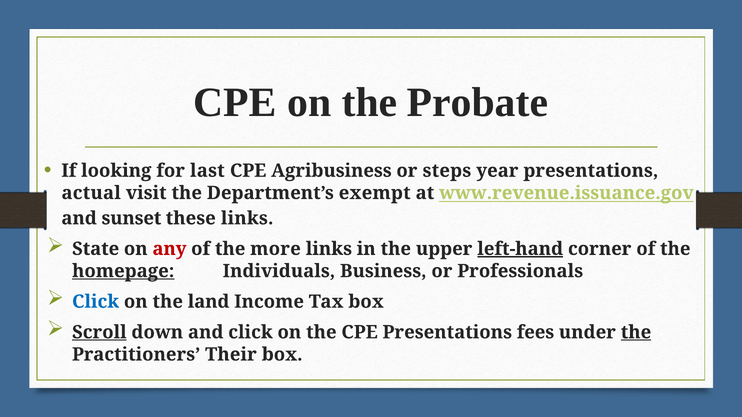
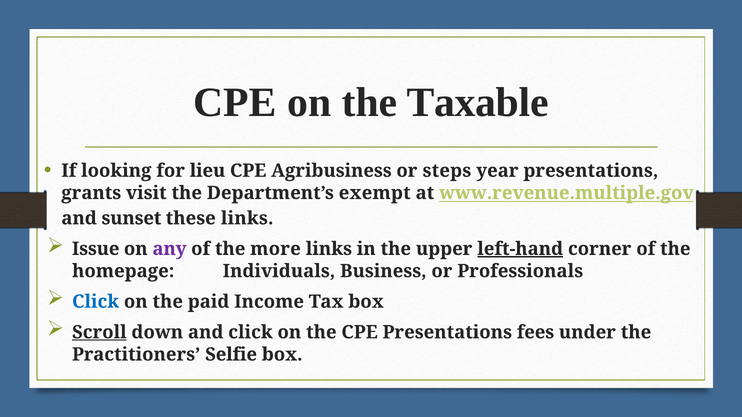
Probate: Probate -> Taxable (478, 102)
last: last -> lieu (208, 171)
actual: actual -> grants (91, 193)
www.revenue.issuance.gov: www.revenue.issuance.gov -> www.revenue.multiple.gov (566, 193)
State: State -> Issue (96, 249)
any colour: red -> purple (169, 249)
homepage underline: present -> none (123, 271)
land: land -> paid (209, 302)
the underline: present -> none (636, 333)
Their: Their -> Selfie (231, 355)
